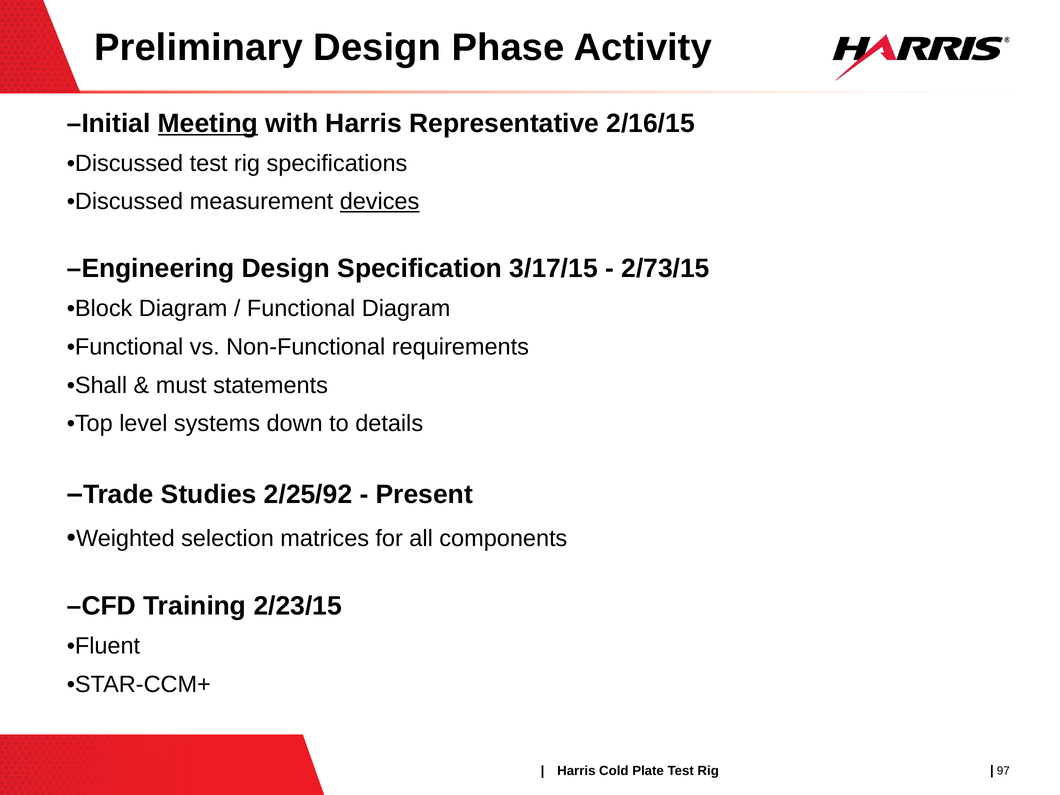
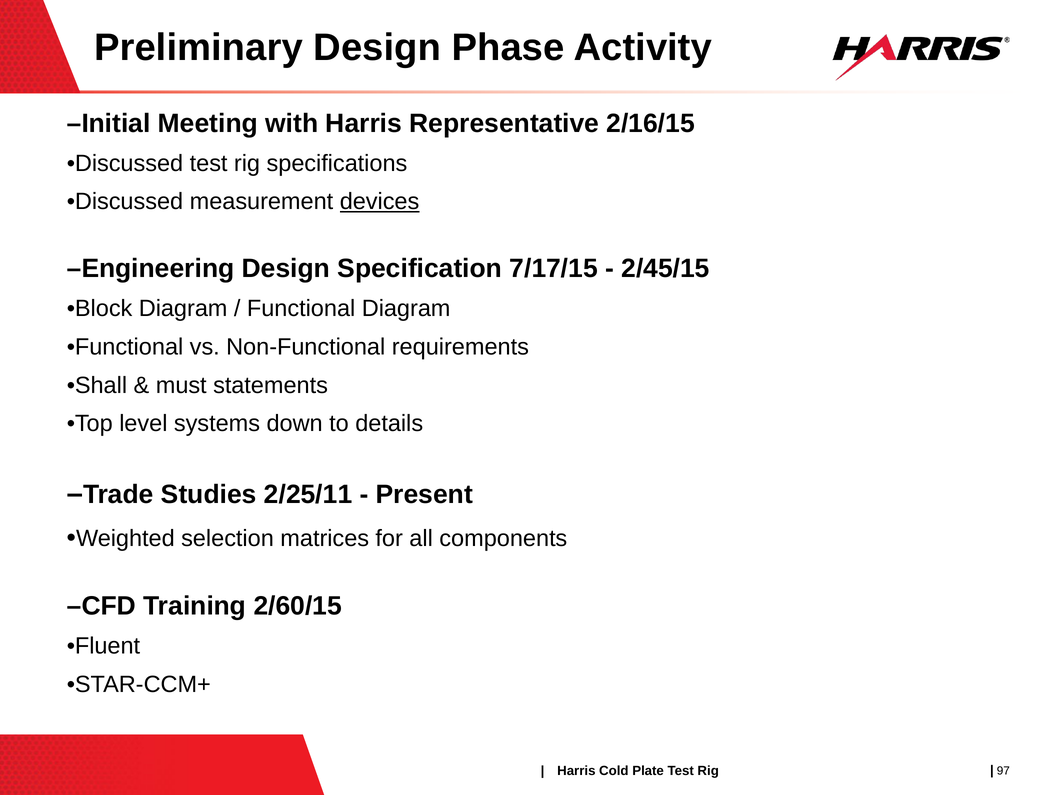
Meeting underline: present -> none (208, 123)
3/17/15: 3/17/15 -> 7/17/15 (554, 269)
2/73/15: 2/73/15 -> 2/45/15 (665, 269)
2/25/92: 2/25/92 -> 2/25/11 (308, 494)
2/23/15: 2/23/15 -> 2/60/15 (298, 606)
